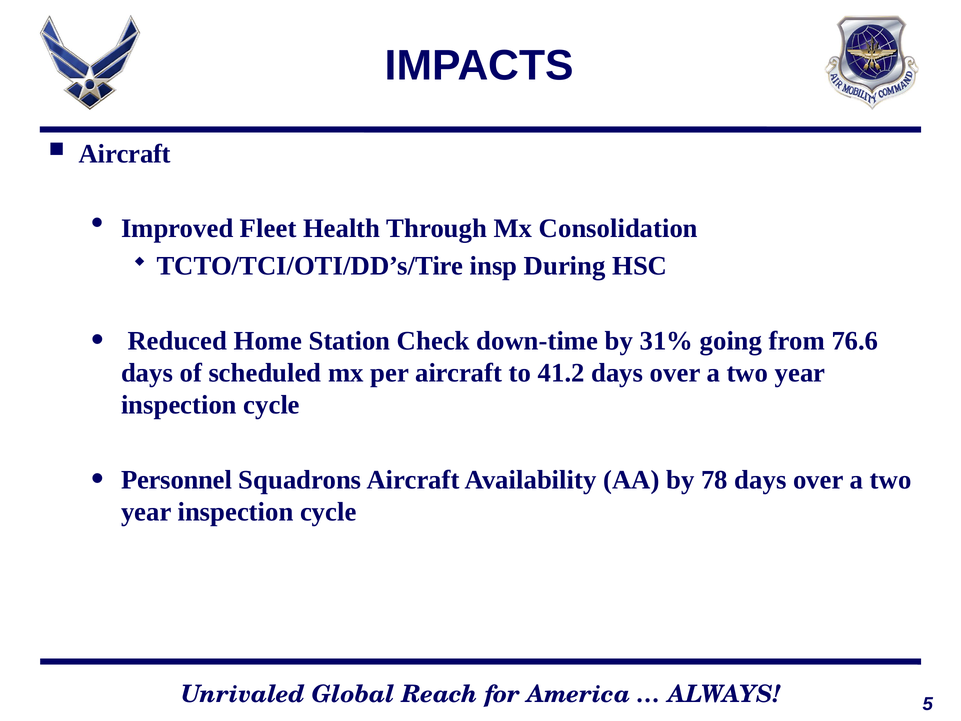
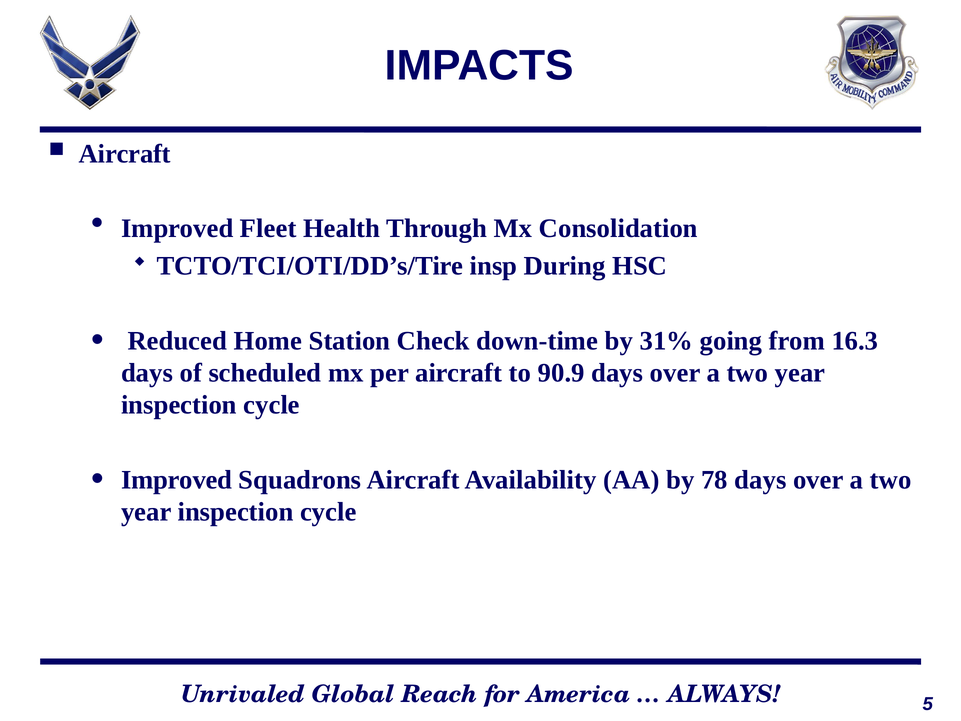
76.6: 76.6 -> 16.3 (855, 341)
41.2: 41.2 -> 90.9 (561, 373)
Personnel: Personnel -> Improved (177, 480)
